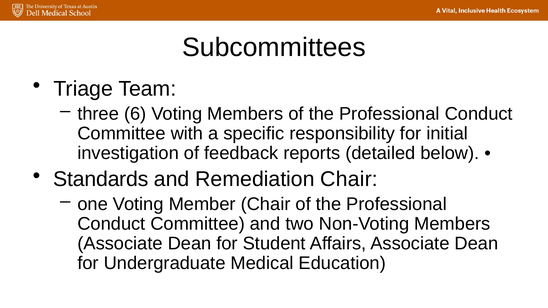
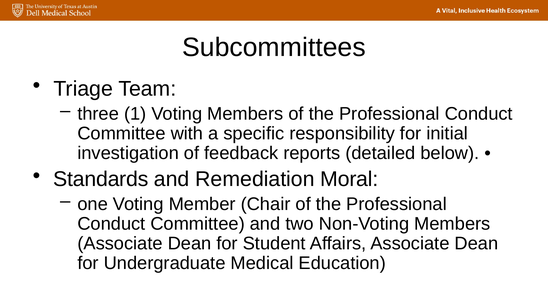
6: 6 -> 1 (135, 114)
Remediation Chair: Chair -> Moral (349, 179)
